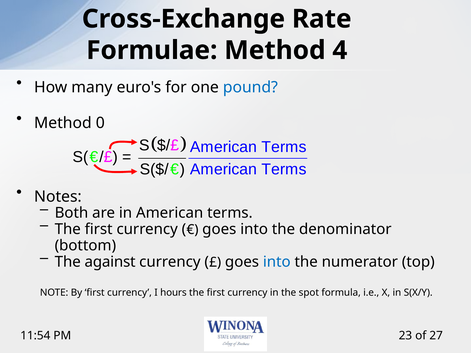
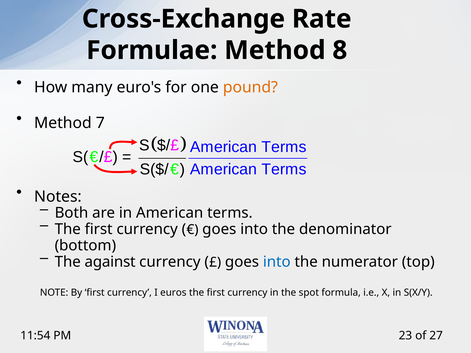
4: 4 -> 8 (340, 50)
pound colour: blue -> orange (250, 87)
0: 0 -> 7 (100, 123)
hours: hours -> euros (173, 293)
